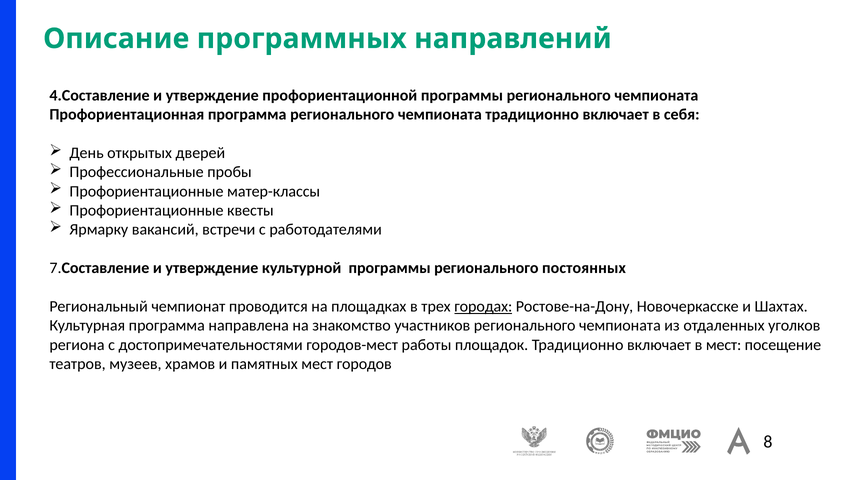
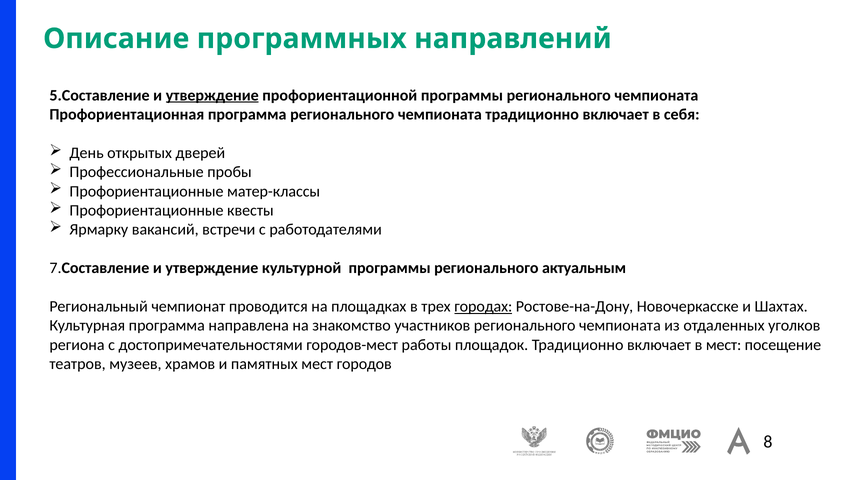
4.Составление: 4.Составление -> 5.Составление (100, 95)
утверждение underline: none -> present (212, 95)
постоянных: постоянных -> актуальным (584, 268)
